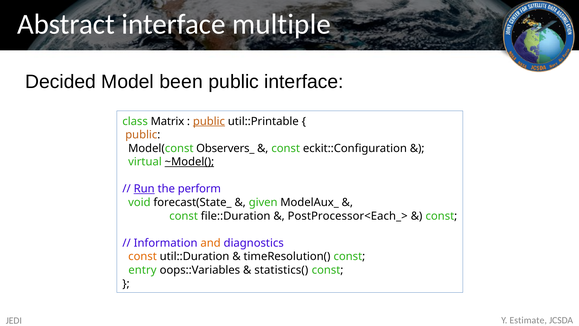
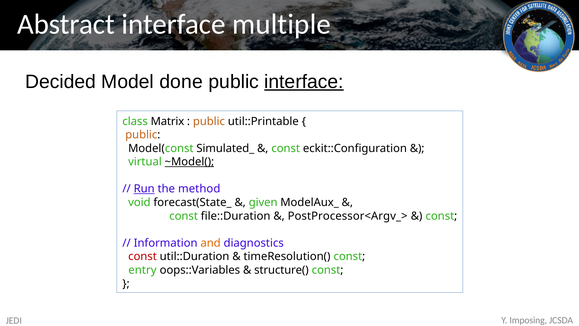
been: been -> done (181, 82)
interface underline: none -> present (304, 82)
public underline: present -> none (209, 121)
Observers_: Observers_ -> Simulated_ (225, 148)
perform: perform -> method (199, 189)
PostProcessor<Each_>: PostProcessor<Each_> -> PostProcessor<Argv_> (348, 216)
const colour: orange -> red (143, 256)
statistics(: statistics( -> structure( (281, 270)
Estimate: Estimate -> Imposing (528, 320)
